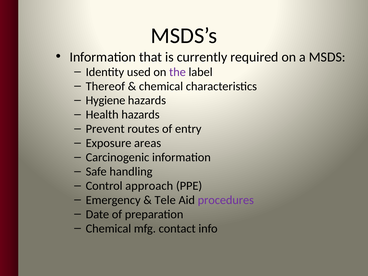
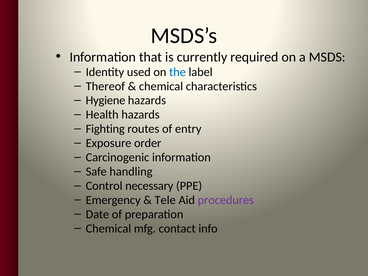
the colour: purple -> blue (177, 72)
Prevent: Prevent -> Fighting (105, 129)
areas: areas -> order (148, 143)
approach: approach -> necessary (149, 186)
